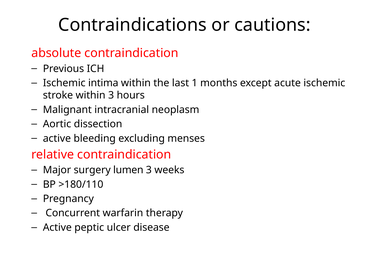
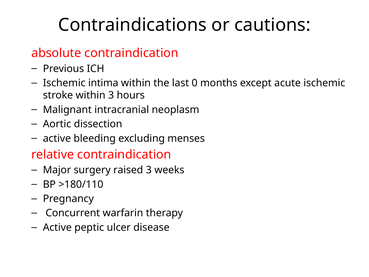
1: 1 -> 0 (195, 83)
lumen: lumen -> raised (128, 170)
